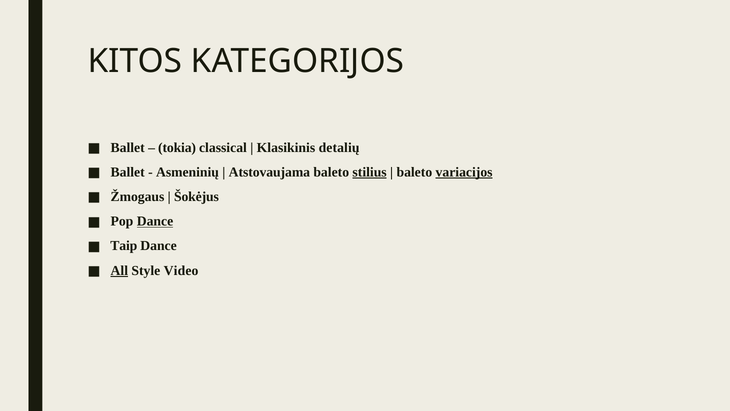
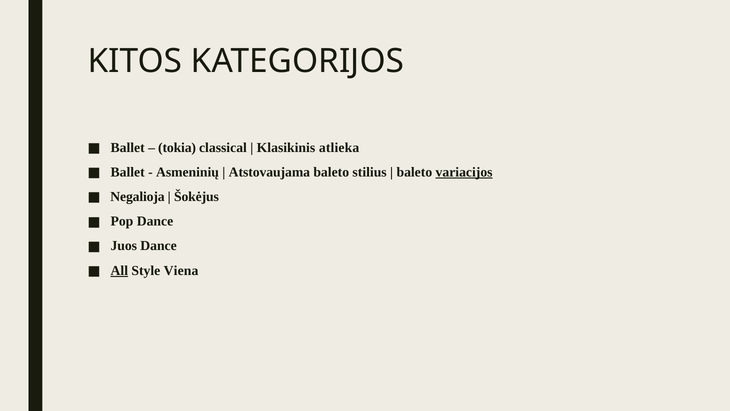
detalių: detalių -> atlieka (339, 147)
stilius underline: present -> none (370, 172)
Žmogaus: Žmogaus -> Negalioja (138, 197)
Dance underline: present -> none (155, 221)
Taip: Taip -> Juos (124, 246)
Video: Video -> Viena (181, 270)
